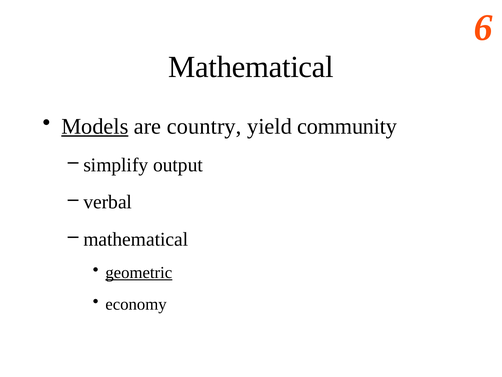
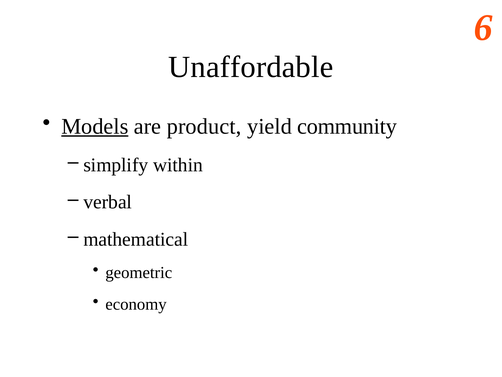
Mathematical: Mathematical -> Unaffordable (251, 67)
country: country -> product (204, 126)
output: output -> within (178, 165)
geometric underline: present -> none (139, 272)
